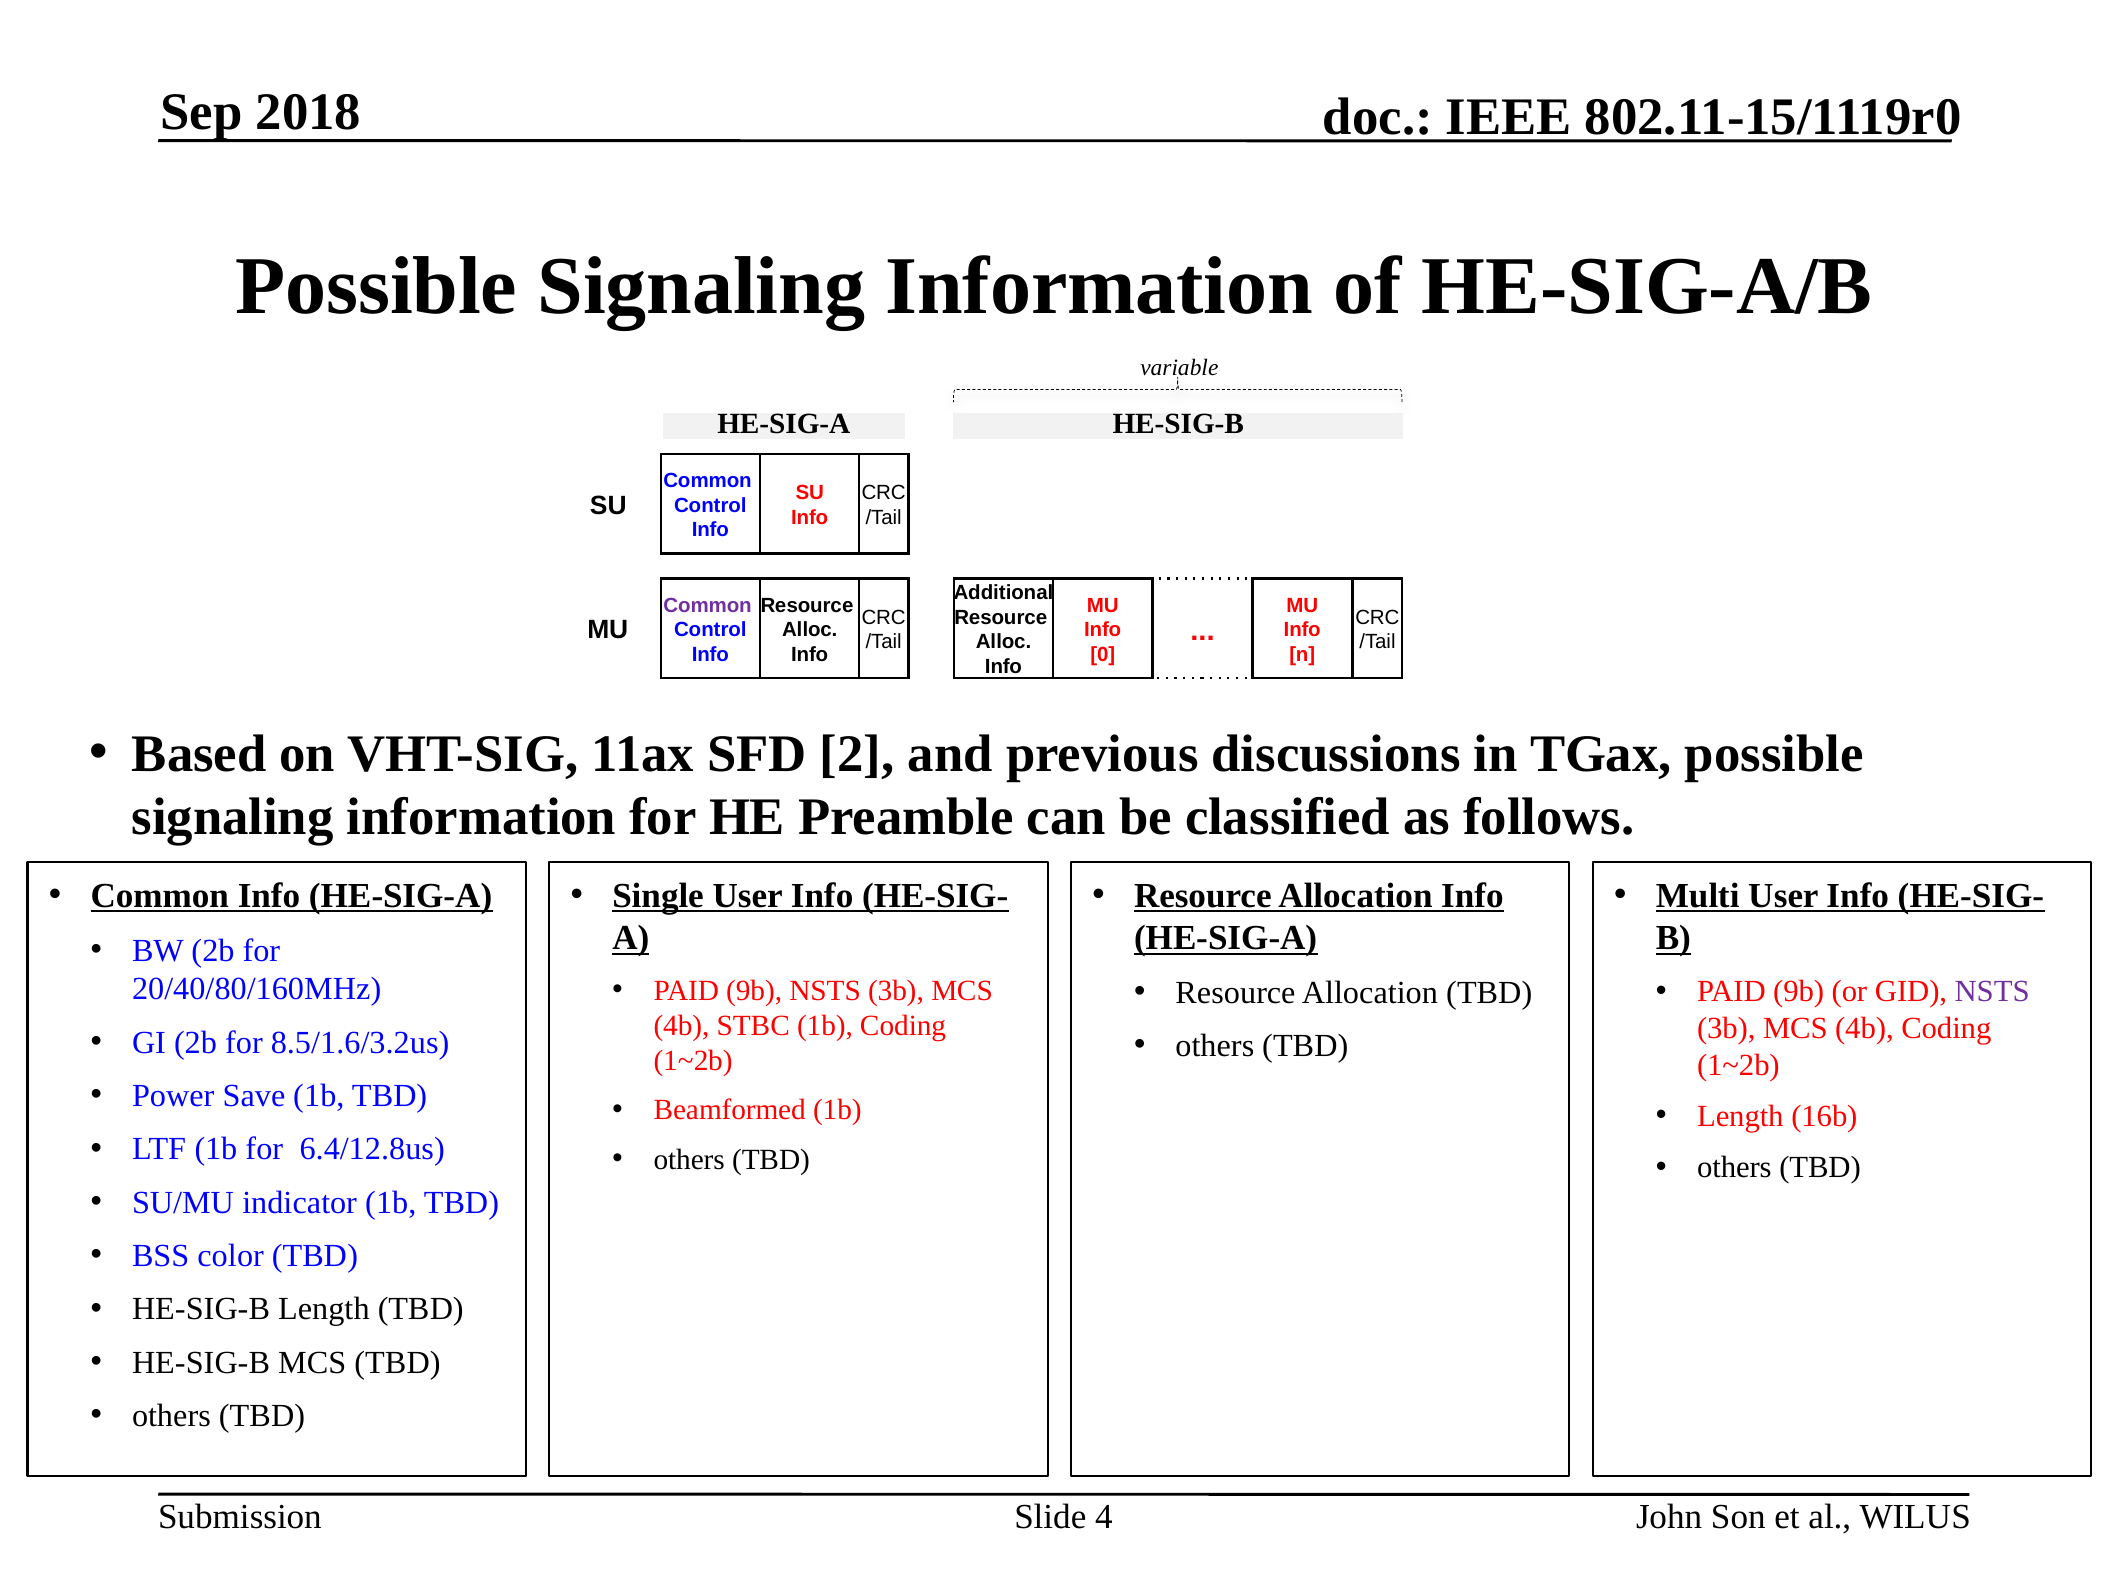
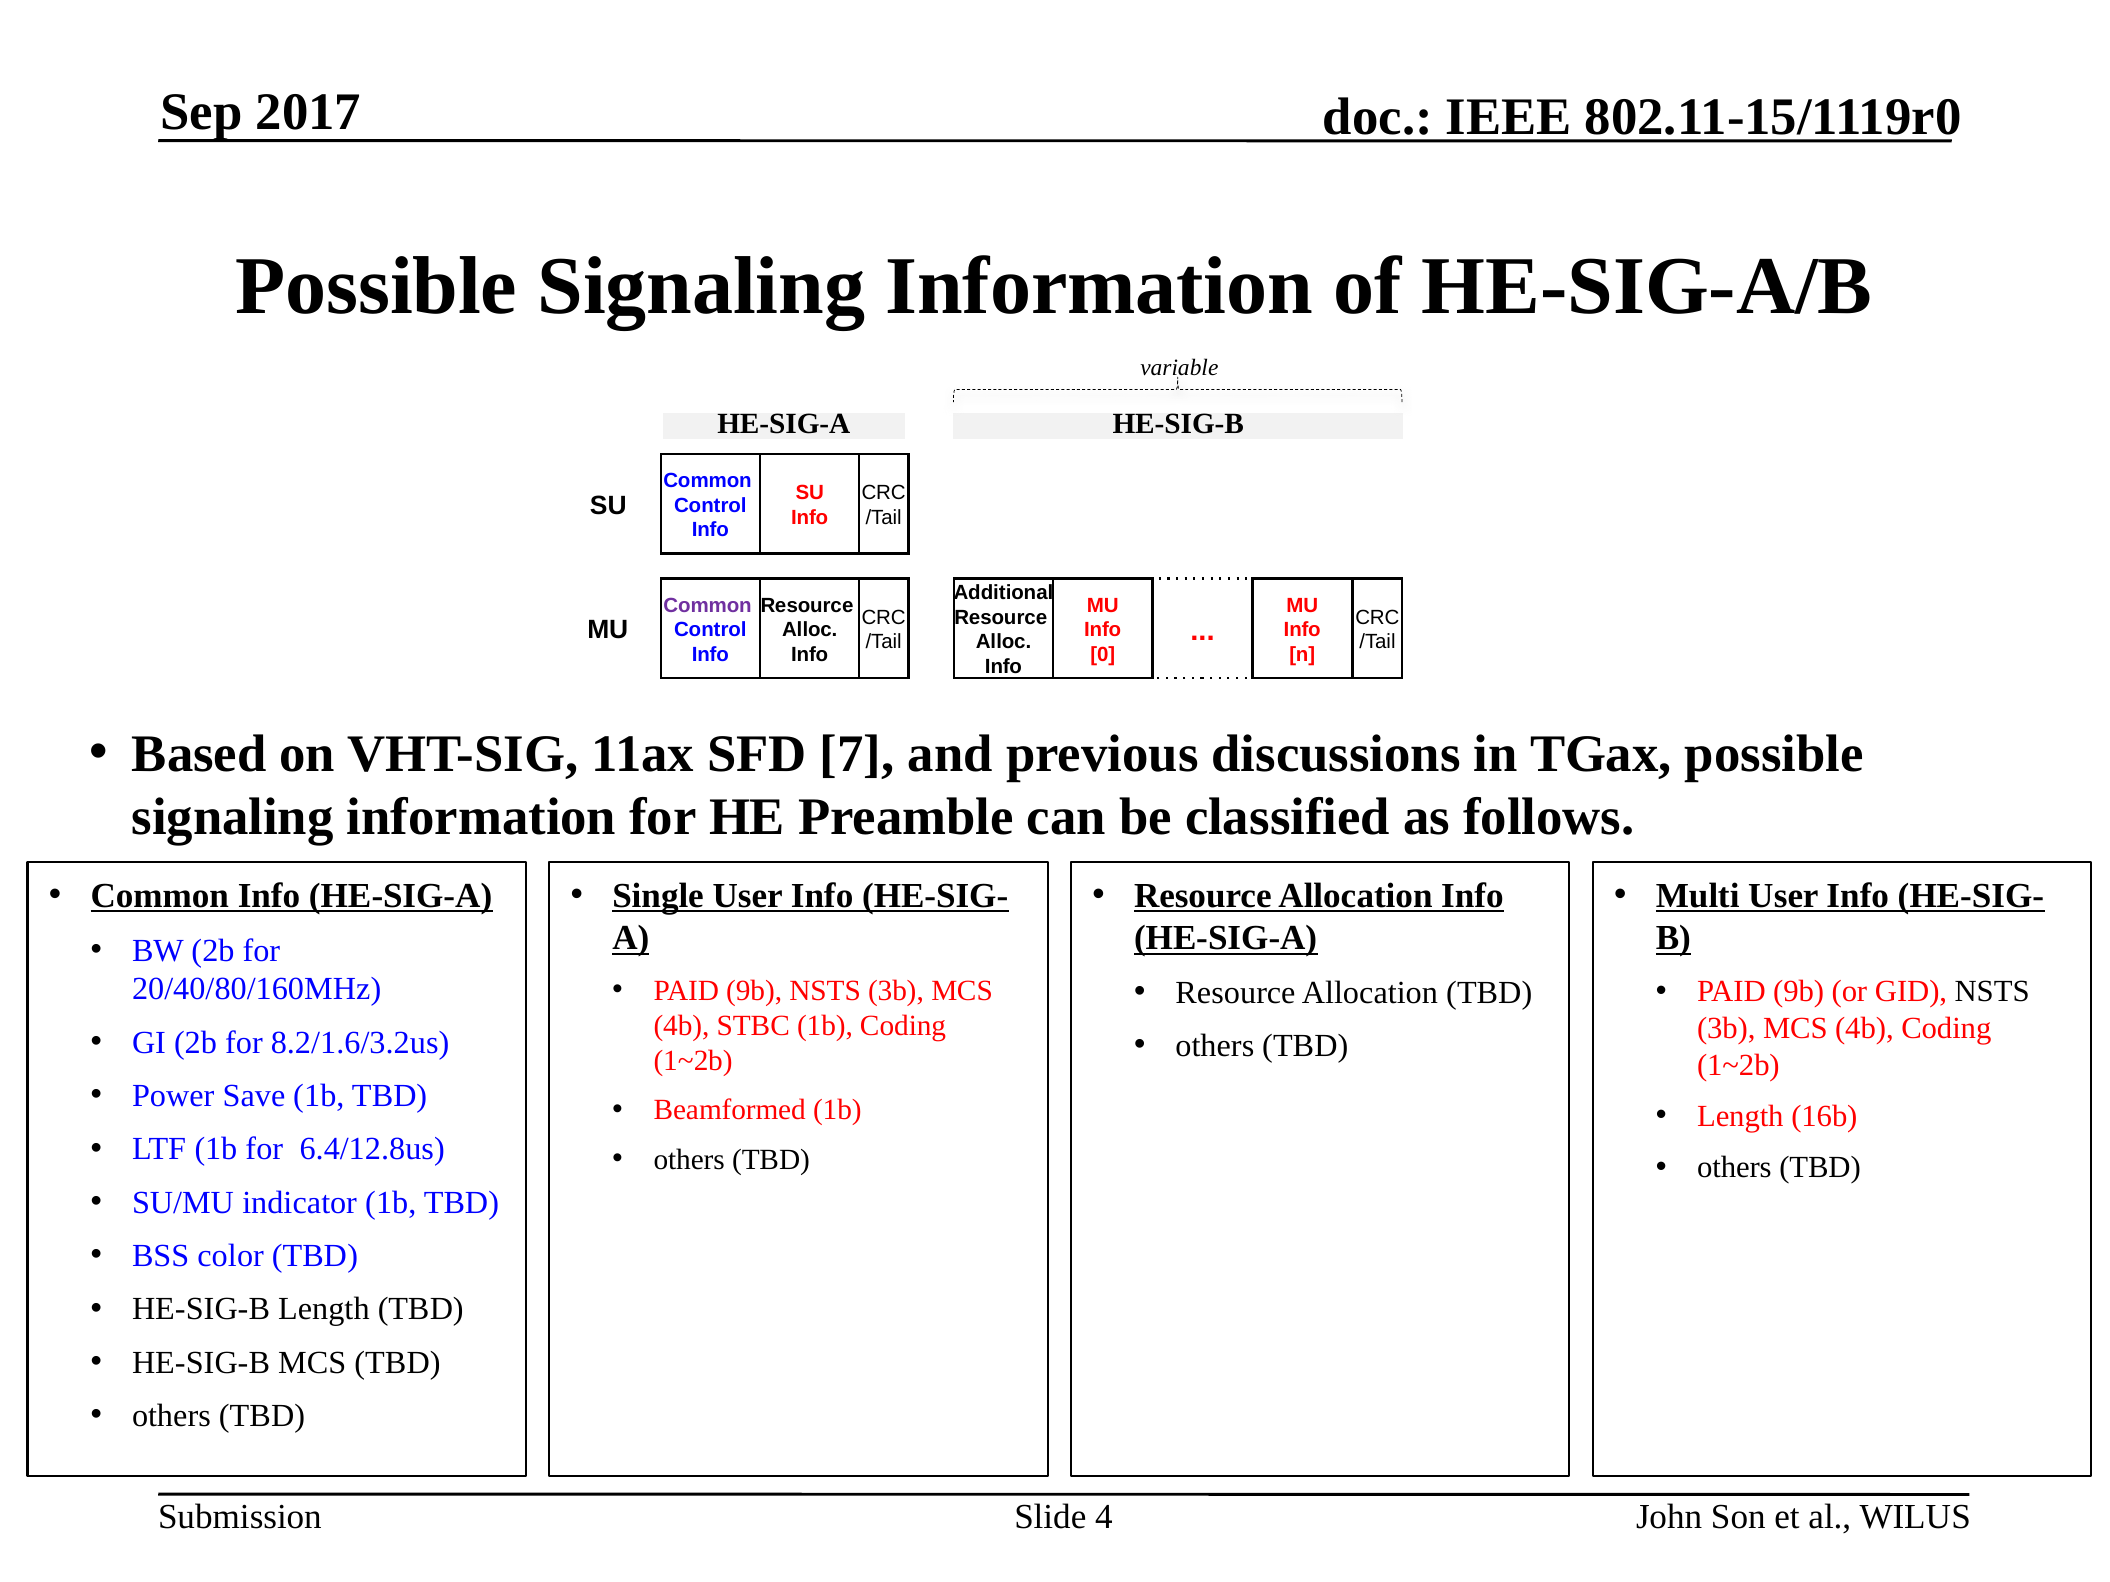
2018: 2018 -> 2017 (308, 112)
2: 2 -> 7 (857, 754)
NSTS colour: purple -> black (1992, 992)
8.5/1.6/3.2us: 8.5/1.6/3.2us -> 8.2/1.6/3.2us (360, 1043)
